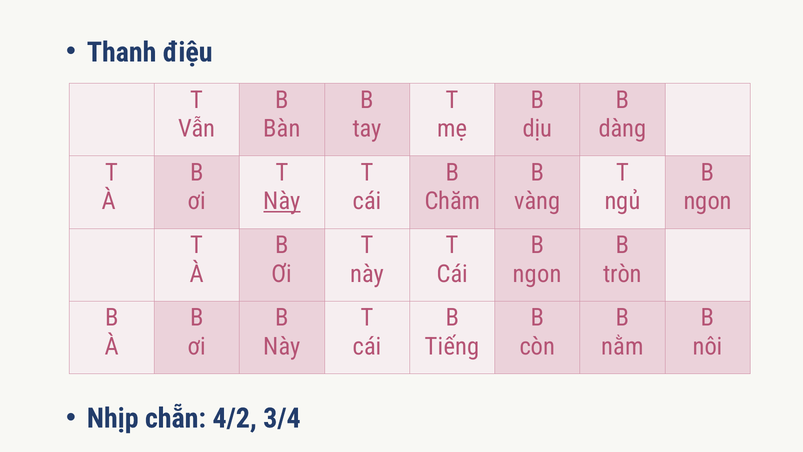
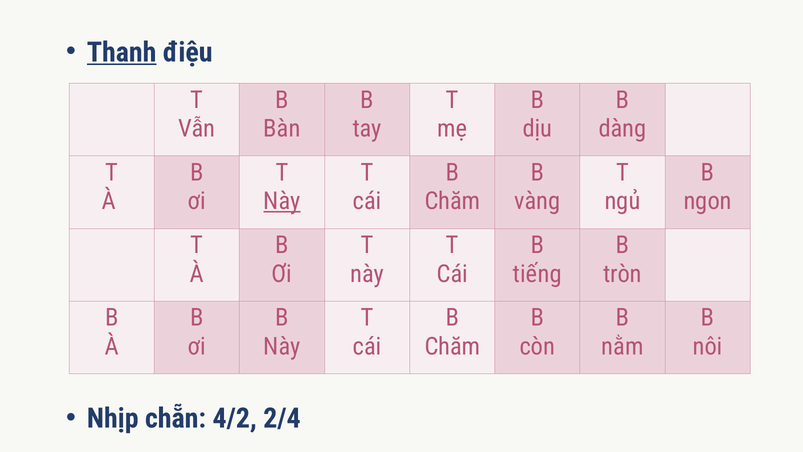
Thanh underline: none -> present (122, 52)
ngon: ngon -> tiếng (537, 274)
Tiếng: Tiếng -> Chăm (452, 346)
3/4: 3/4 -> 2/4 (282, 418)
